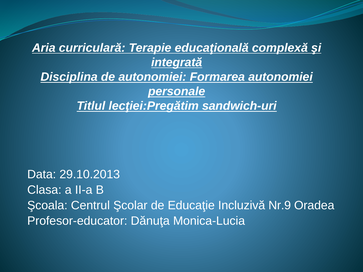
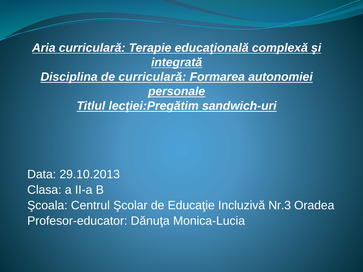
de autonomiei: autonomiei -> curriculară (152, 77)
Nr.9: Nr.9 -> Nr.3 (280, 206)
